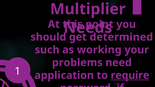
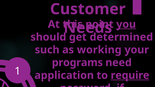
Multiplier: Multiplier -> Customer (88, 9)
you underline: none -> present (126, 24)
problems: problems -> programs (77, 63)
